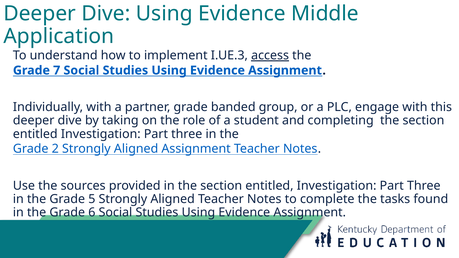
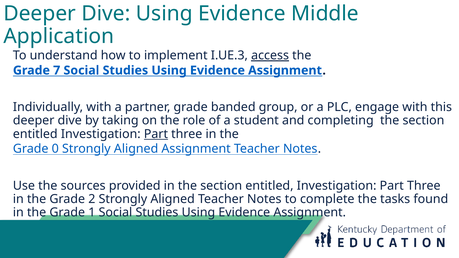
Part underline: none -> present (156, 134)
2: 2 -> 0 (55, 149)
5: 5 -> 2 (92, 199)
6: 6 -> 1 (92, 213)
